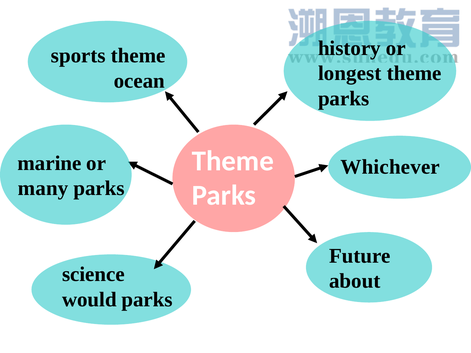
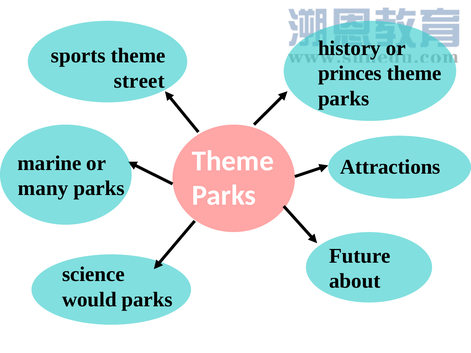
longest: longest -> princes (350, 73)
ocean: ocean -> street (139, 81)
Whichever: Whichever -> Attractions (390, 167)
